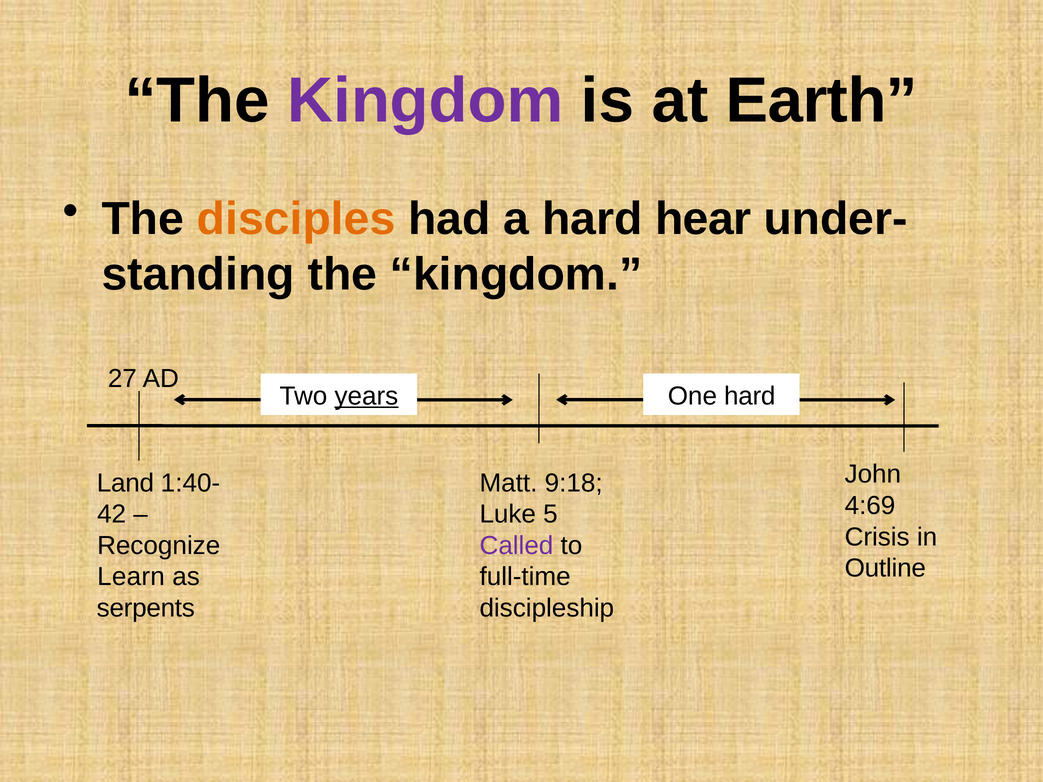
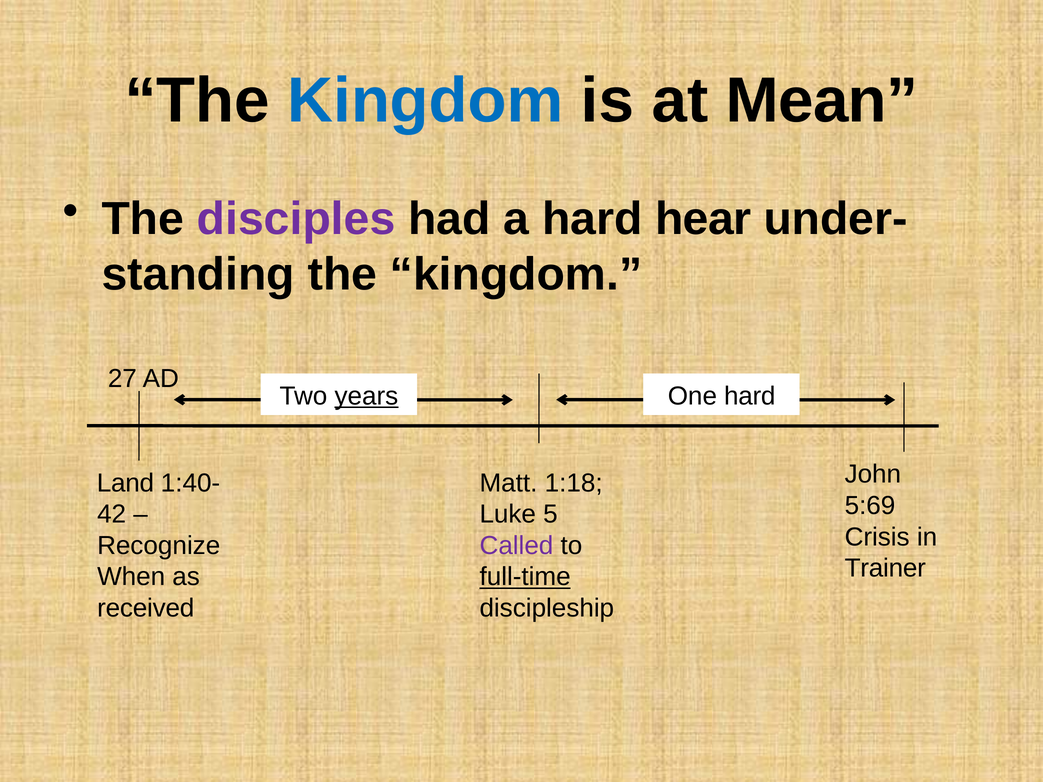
Kingdom colour: purple -> blue (425, 101)
Earth: Earth -> Mean (822, 101)
disciples colour: orange -> purple (296, 219)
9:18: 9:18 -> 1:18 (574, 483)
4:69: 4:69 -> 5:69 (870, 506)
Outline: Outline -> Trainer (885, 568)
Learn: Learn -> When (131, 577)
full-time underline: none -> present (525, 577)
serpents: serpents -> received (146, 608)
